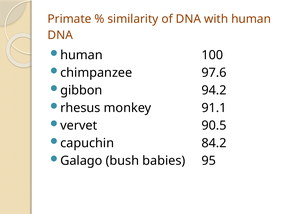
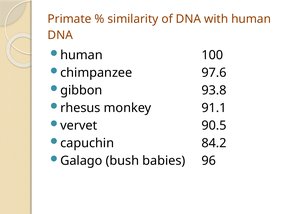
94.2: 94.2 -> 93.8 (214, 90)
95: 95 -> 96 (209, 161)
